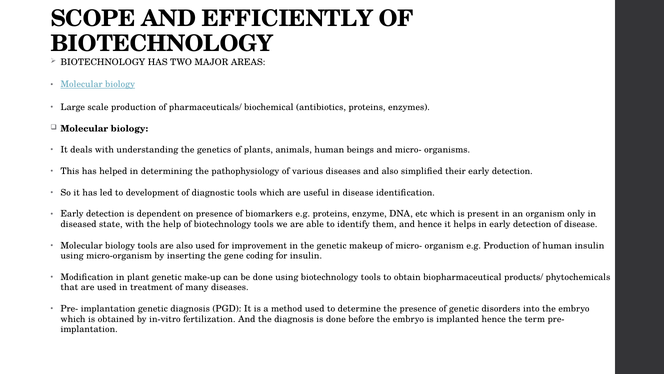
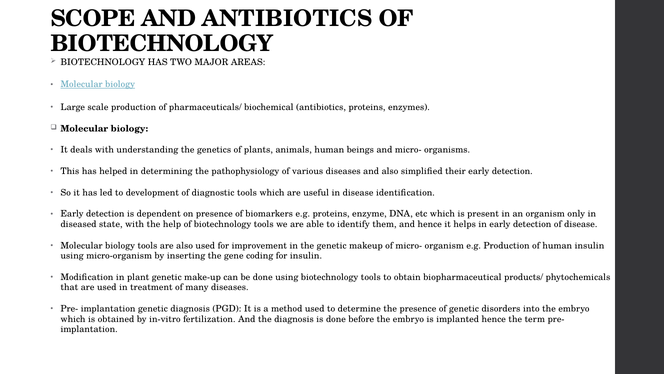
AND EFFICIENTLY: EFFICIENTLY -> ANTIBIOTICS (287, 19)
